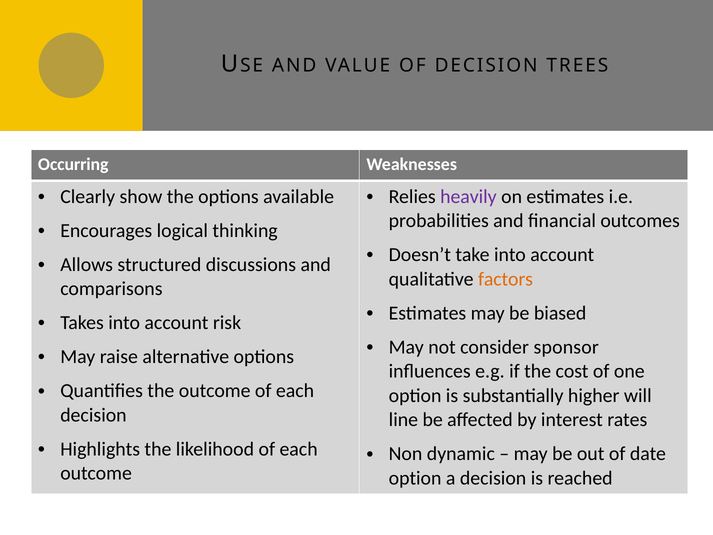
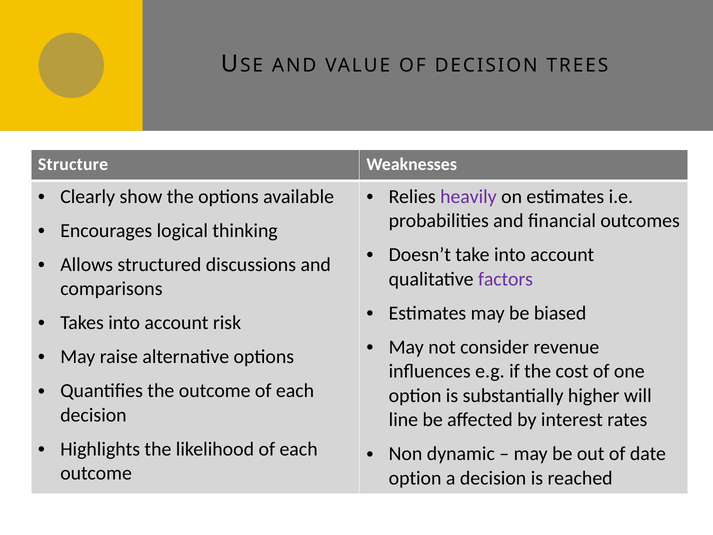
Occurring: Occurring -> Structure (73, 164)
factors colour: orange -> purple (506, 279)
sponsor: sponsor -> revenue (566, 347)
